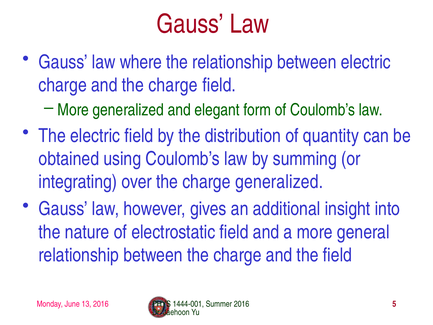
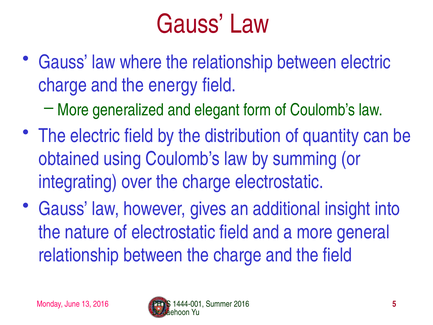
and the charge: charge -> energy (173, 85)
charge generalized: generalized -> electrostatic (279, 182)
